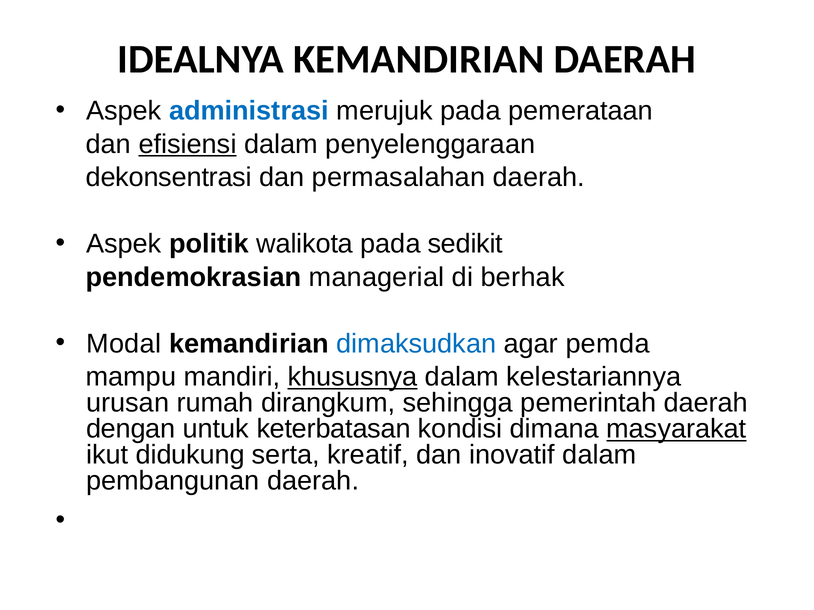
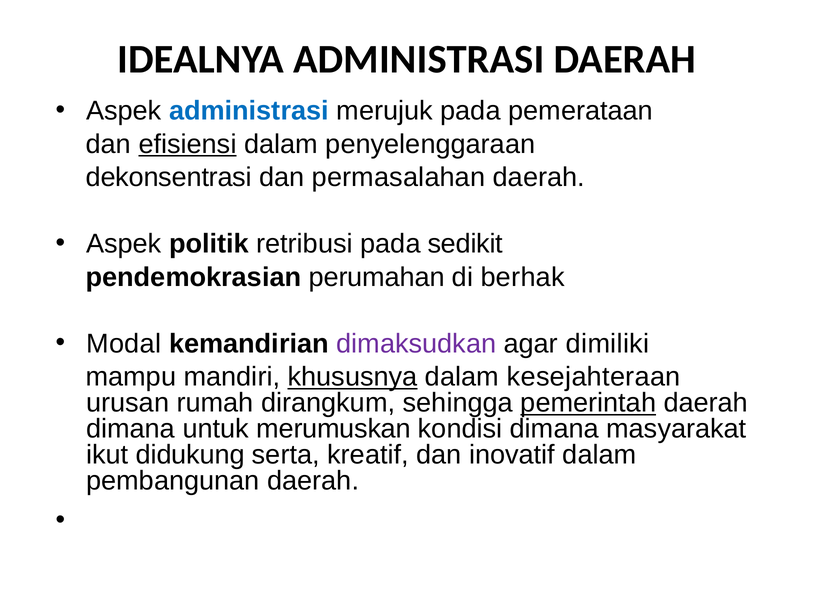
IDEALNYA KEMANDIRIAN: KEMANDIRIAN -> ADMINISTRASI (419, 59)
walikota: walikota -> retribusi (305, 244)
managerial: managerial -> perumahan (377, 277)
dimaksudkan colour: blue -> purple (416, 344)
pemda: pemda -> dimiliki (608, 344)
kelestariannya: kelestariannya -> kesejahteraan (594, 377)
pemerintah underline: none -> present (588, 403)
dengan: dengan -> dimana (131, 429)
keterbatasan: keterbatasan -> merumuskan (334, 429)
masyarakat underline: present -> none (676, 429)
